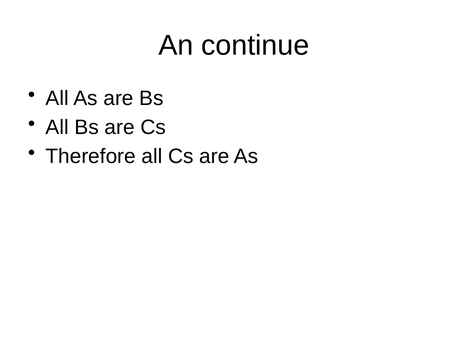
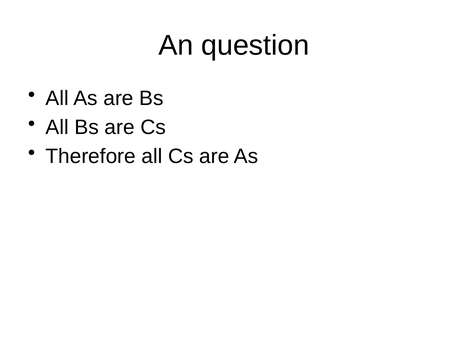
continue: continue -> question (255, 45)
